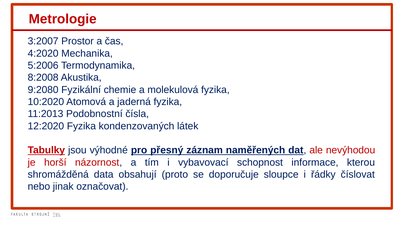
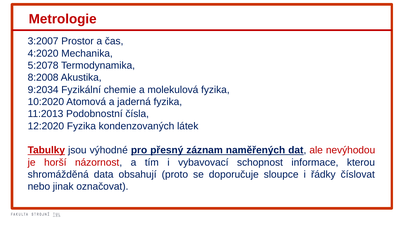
5:2006: 5:2006 -> 5:2078 (43, 65)
9:2080: 9:2080 -> 9:2034 (43, 90)
